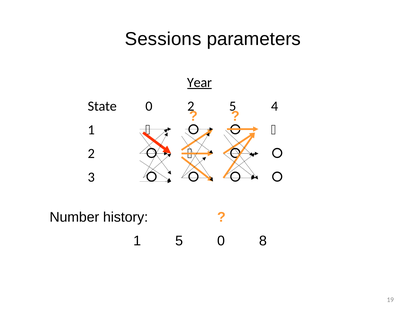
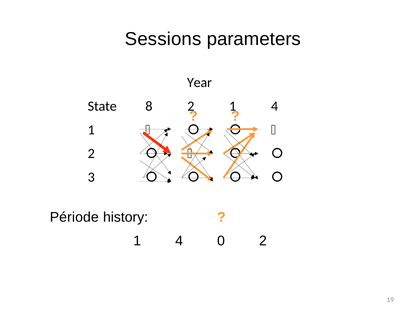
Year underline: present -> none (199, 82)
State 0: 0 -> 8 (149, 106)
2 5: 5 -> 1 (233, 106)
Number: Number -> Période (74, 217)
5: 5 -> 4 (179, 241)
0 8: 8 -> 2 (263, 241)
